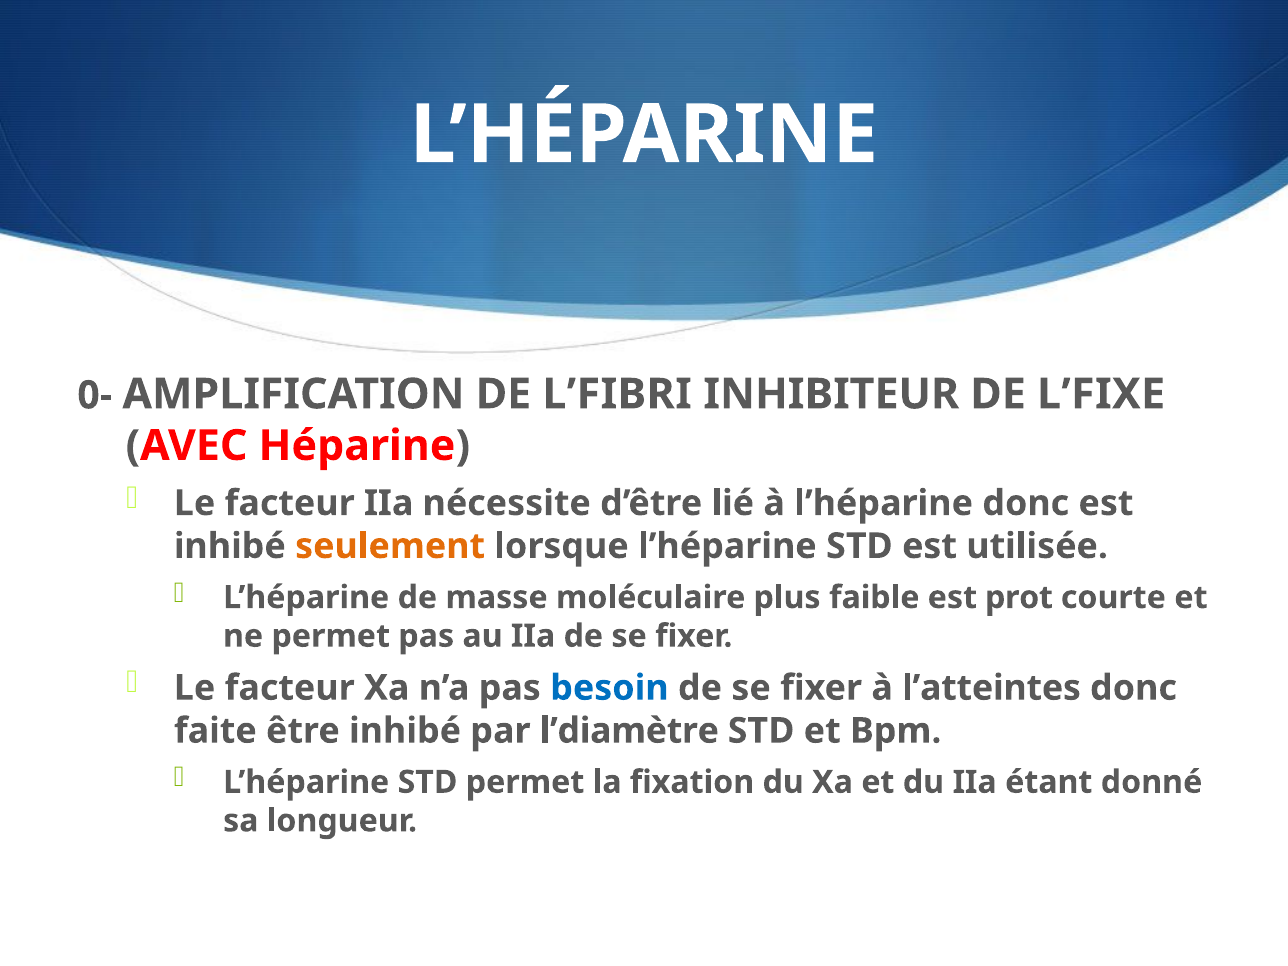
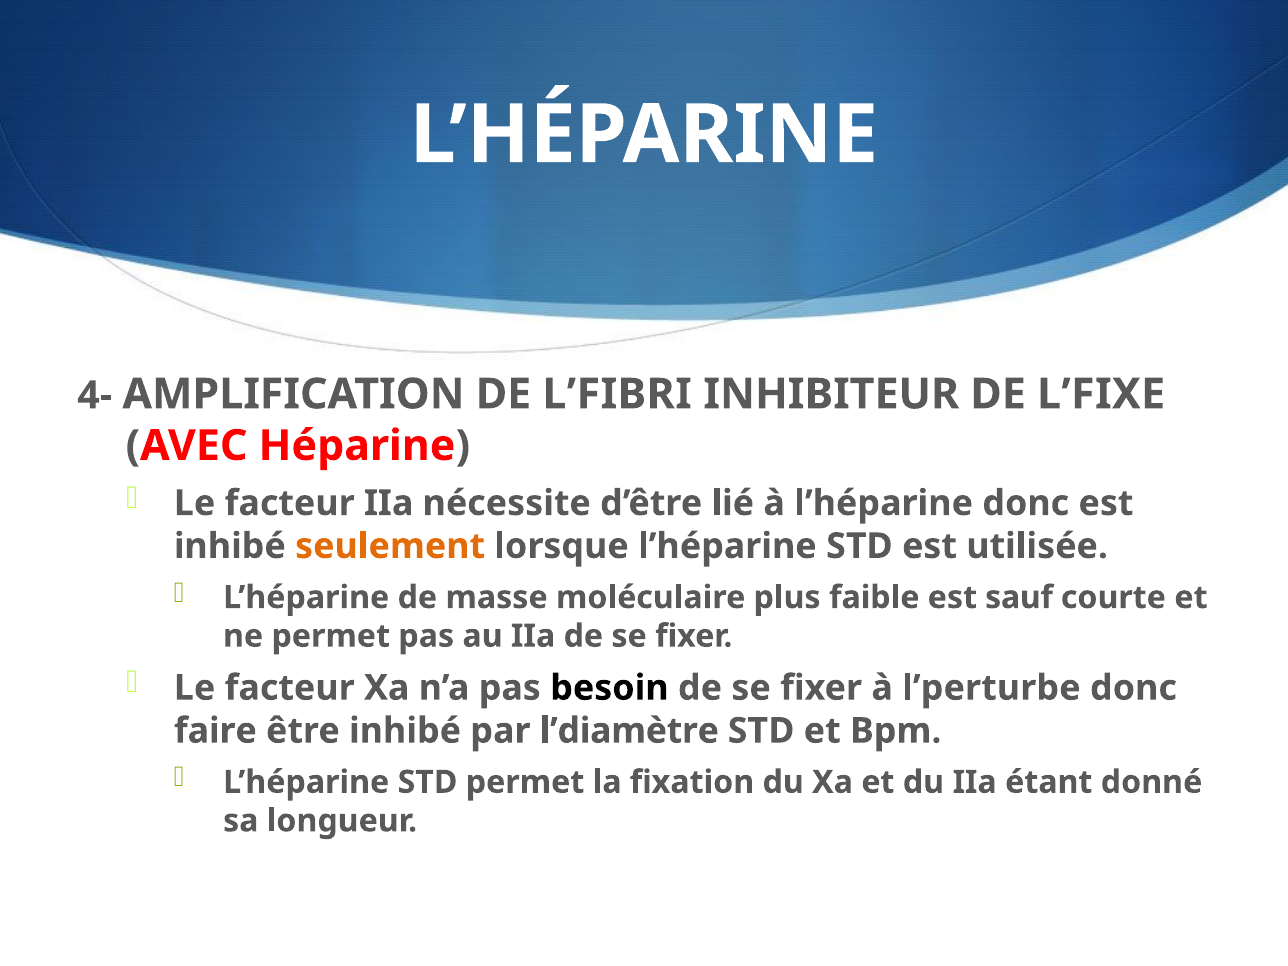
0-: 0- -> 4- (95, 395)
prot: prot -> sauf (1019, 597)
besoin colour: blue -> black (609, 688)
l’atteintes: l’atteintes -> l’perturbe (991, 688)
faite: faite -> faire (215, 731)
